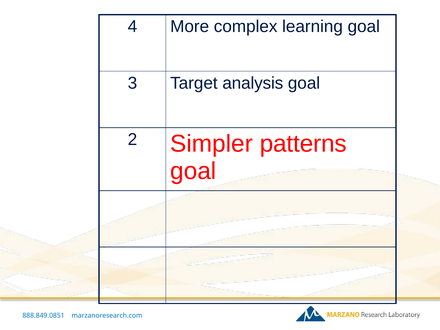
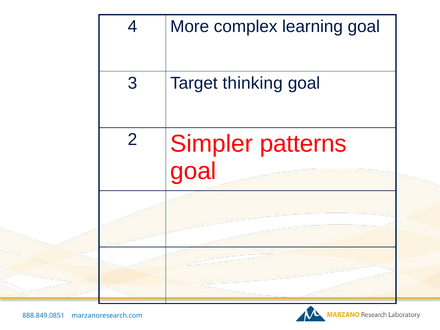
analysis: analysis -> thinking (253, 83)
